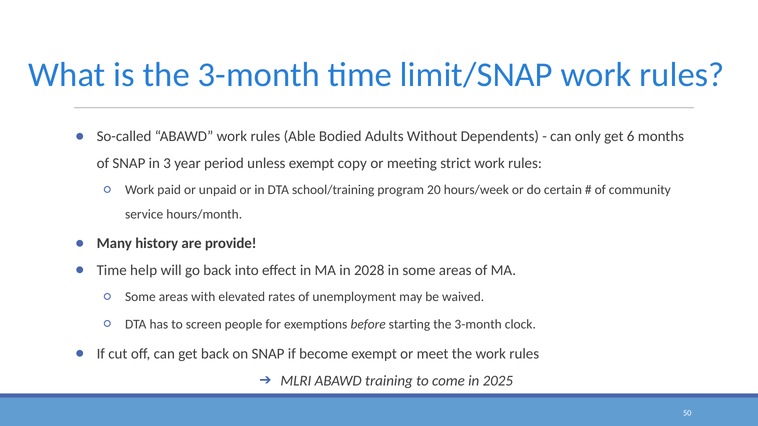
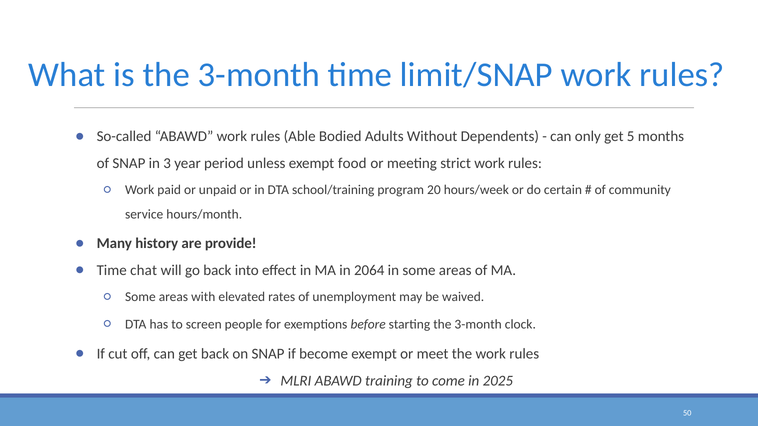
6: 6 -> 5 (631, 137)
copy: copy -> food (352, 164)
help: help -> chat (144, 271)
2028: 2028 -> 2064 (369, 271)
